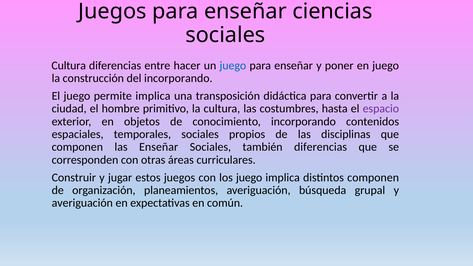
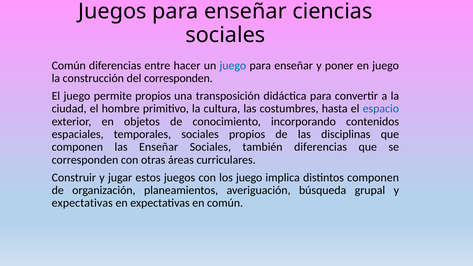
Cultura: Cultura -> Común (69, 66)
del incorporando: incorporando -> corresponden (178, 78)
permite implica: implica -> propios (153, 96)
espacio colour: purple -> blue (381, 109)
averiguación: averiguación -> expectativas (82, 203)
